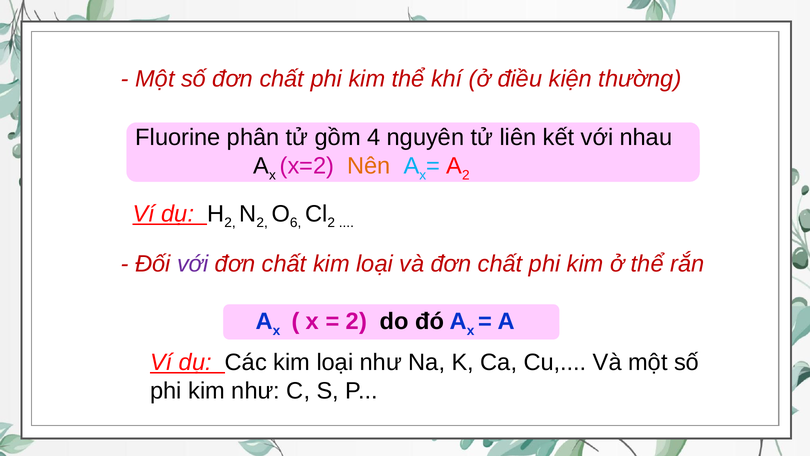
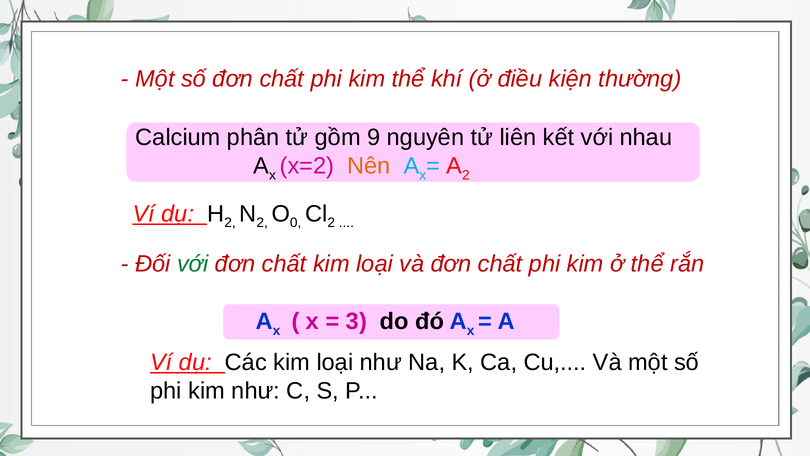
Fluorine: Fluorine -> Calcium (178, 138)
4: 4 -> 9 (374, 138)
6: 6 -> 0 (296, 223)
với colour: purple -> green (193, 264)
2: 2 -> 3 (356, 321)
